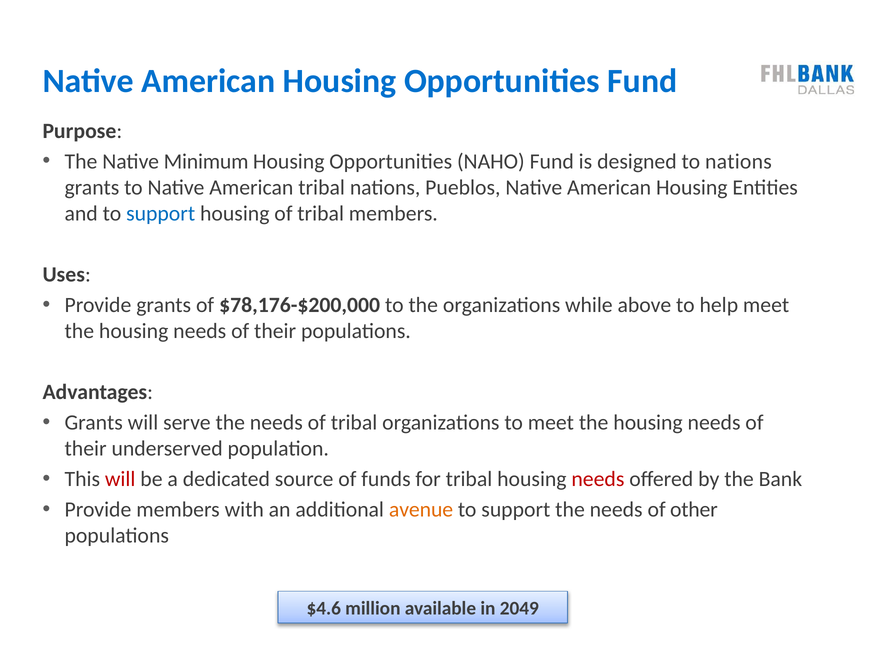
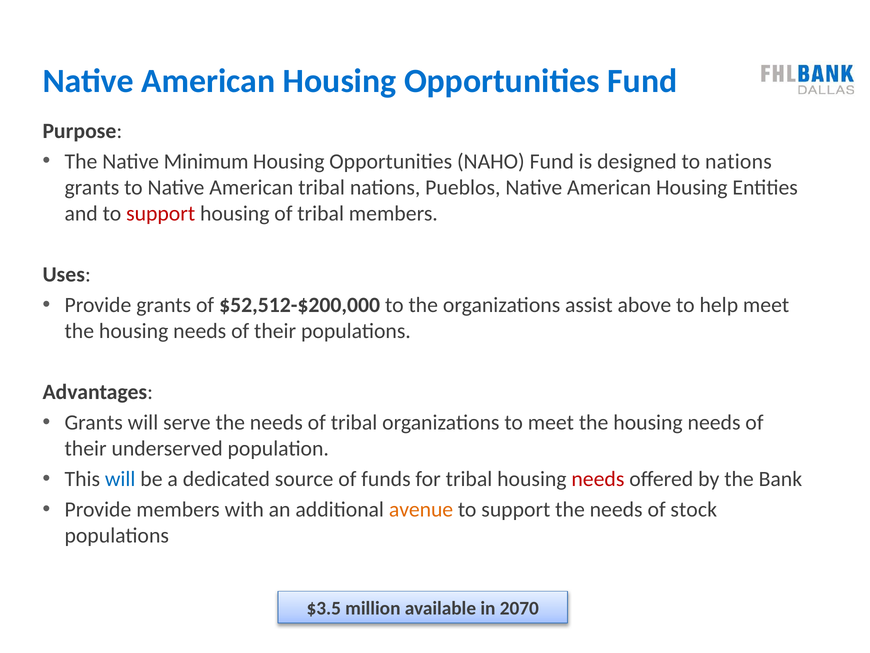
support colour: blue -> red (161, 213)
$78,176-$200,000: $78,176-$200,000 -> $52,512-$200,000 (300, 305)
while: while -> assist (589, 305)
will colour: red -> blue (120, 479)
other: other -> stock (694, 509)
$4.6: $4.6 -> $3.5 (324, 608)
2049: 2049 -> 2070 (519, 608)
